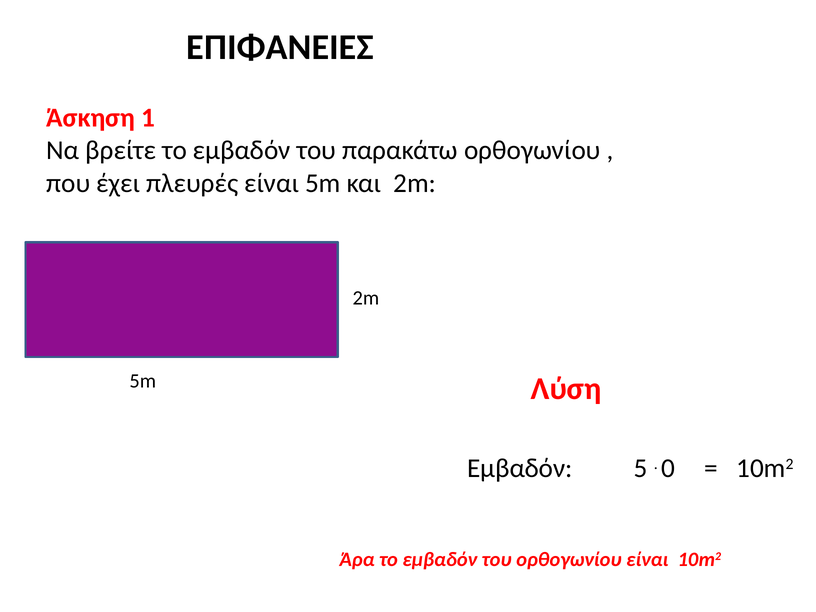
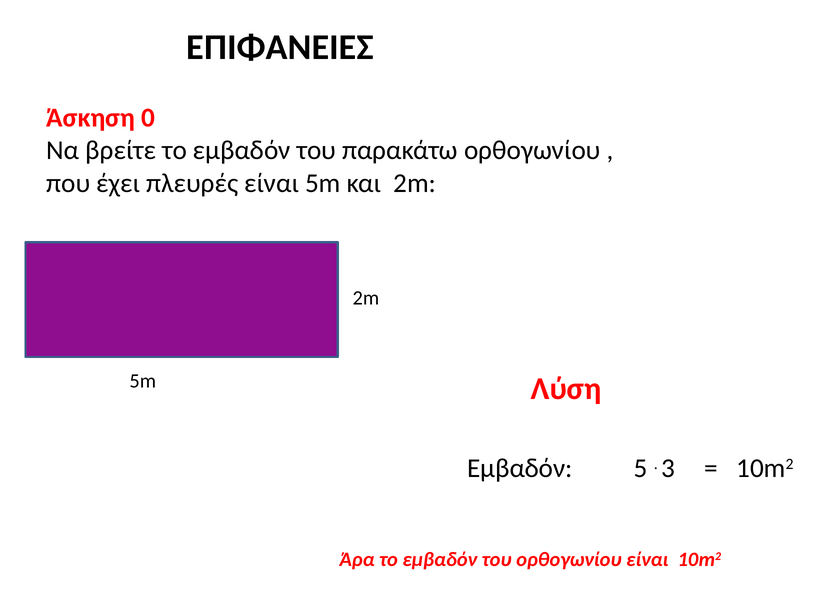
1: 1 -> 0 (148, 118)
0: 0 -> 3 (668, 468)
